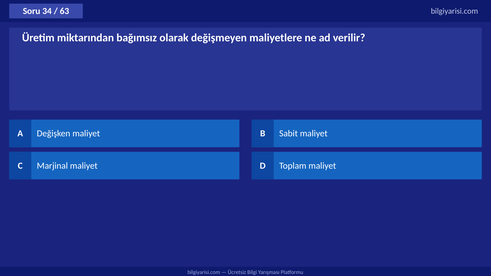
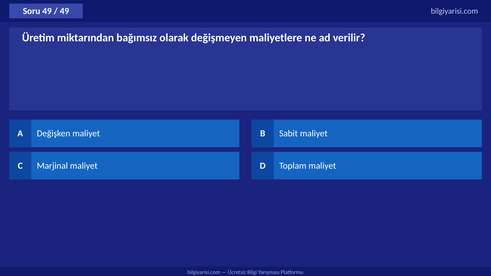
Soru 34: 34 -> 49 (47, 11)
63: 63 -> 49 (64, 11)
